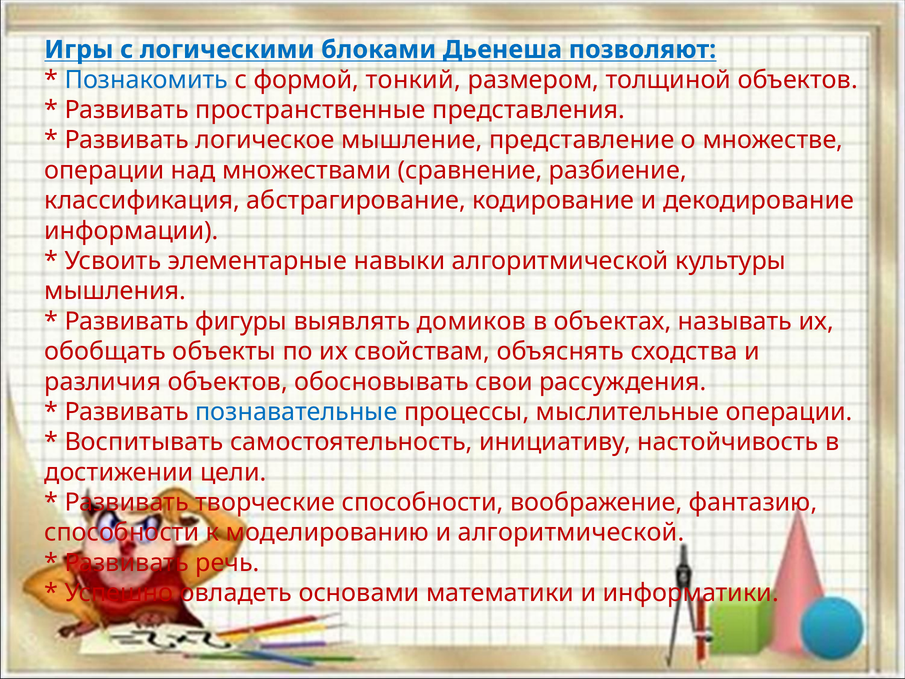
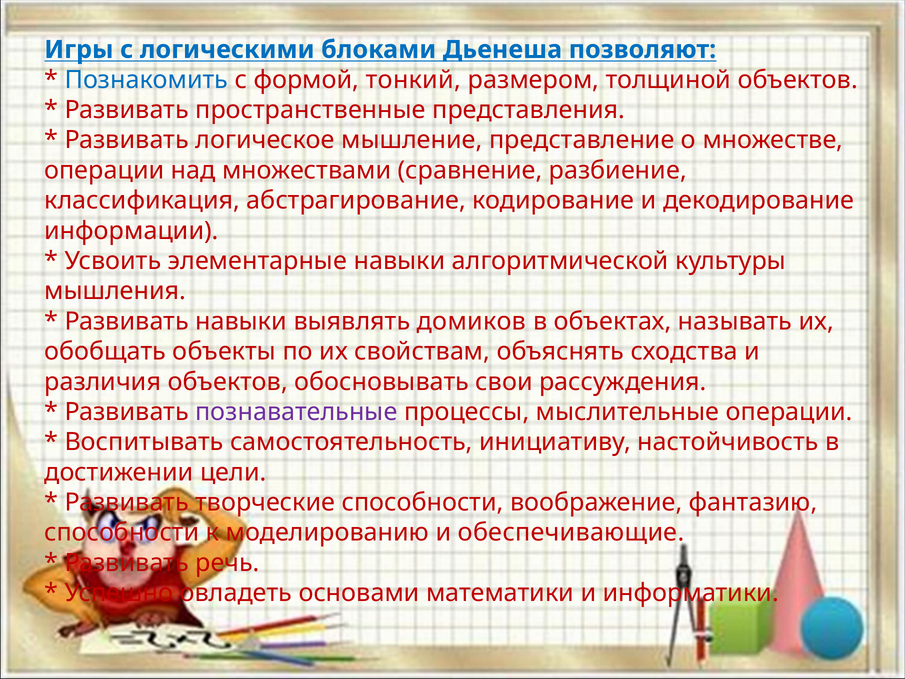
Развивать фигуры: фигуры -> навыки (241, 321)
познавательные colour: blue -> purple (296, 412)
и алгоритмической: алгоритмической -> обеспечивающие (571, 532)
